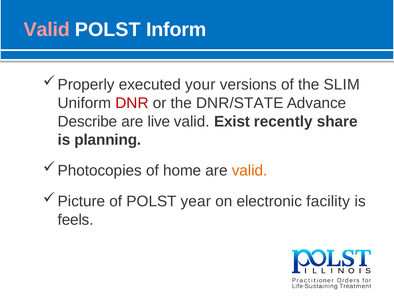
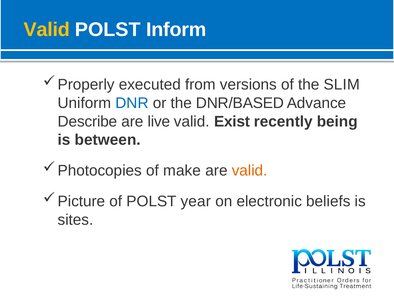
Valid colour: pink -> yellow (47, 30)
your: your -> from (200, 84)
DNR colour: red -> blue (132, 103)
DNR/STATE: DNR/STATE -> DNR/BASED (240, 103)
share: share -> being (337, 121)
planning: planning -> between (108, 140)
home: home -> make (182, 170)
facility: facility -> beliefs (328, 201)
feels: feels -> sites (76, 219)
